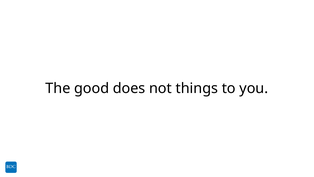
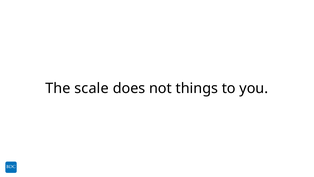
good: good -> scale (92, 88)
